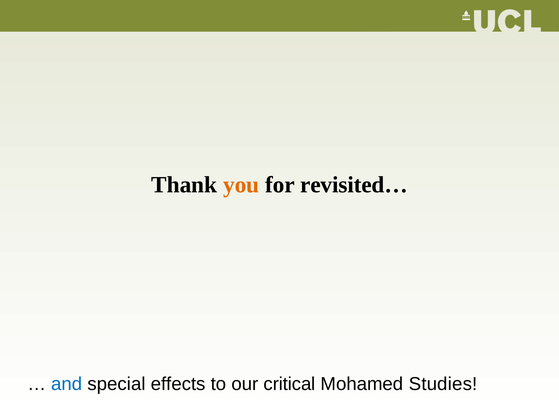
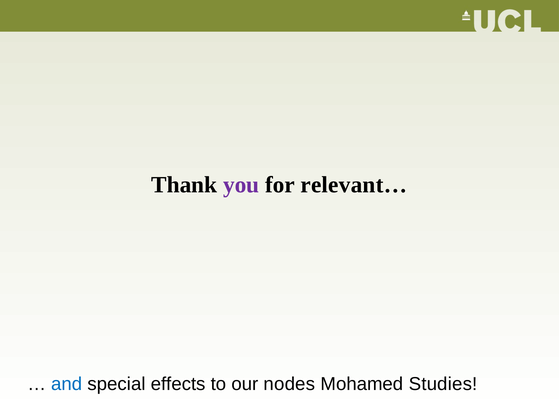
you colour: orange -> purple (241, 185)
revisited…: revisited… -> relevant… (354, 185)
critical: critical -> nodes (289, 383)
